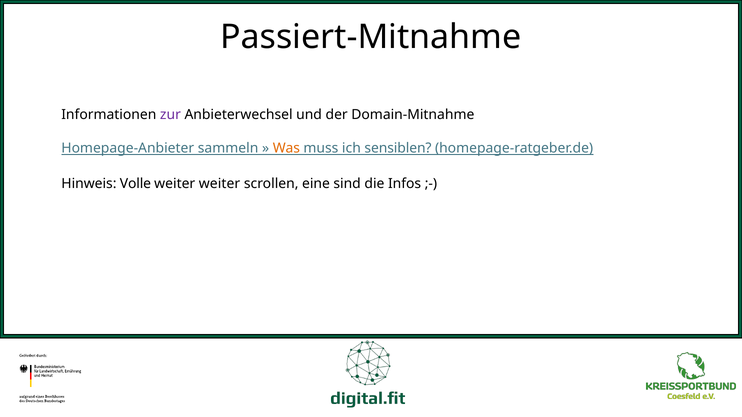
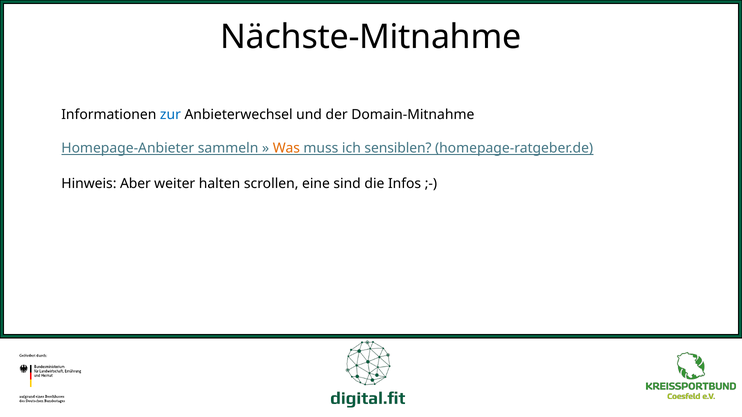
Passiert-Mitnahme: Passiert-Mitnahme -> Nächste-Mitnahme (371, 37)
zur colour: purple -> blue (170, 115)
Volle: Volle -> Aber (135, 184)
weiter weiter: weiter -> halten (220, 184)
